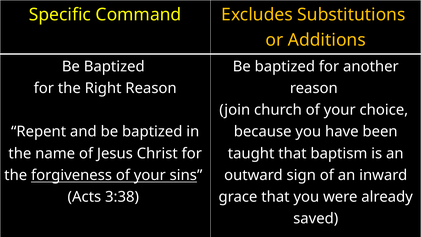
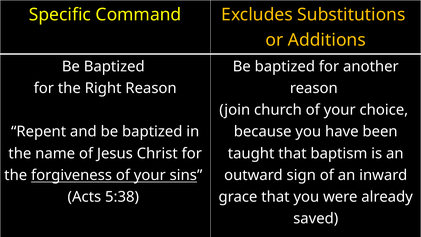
3:38: 3:38 -> 5:38 (122, 197)
